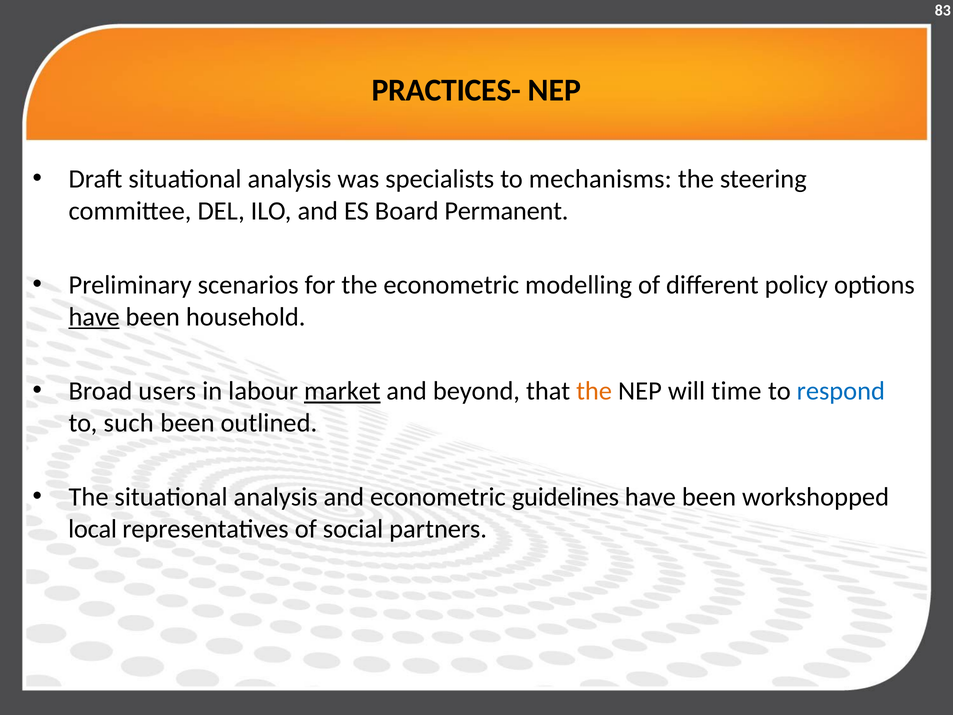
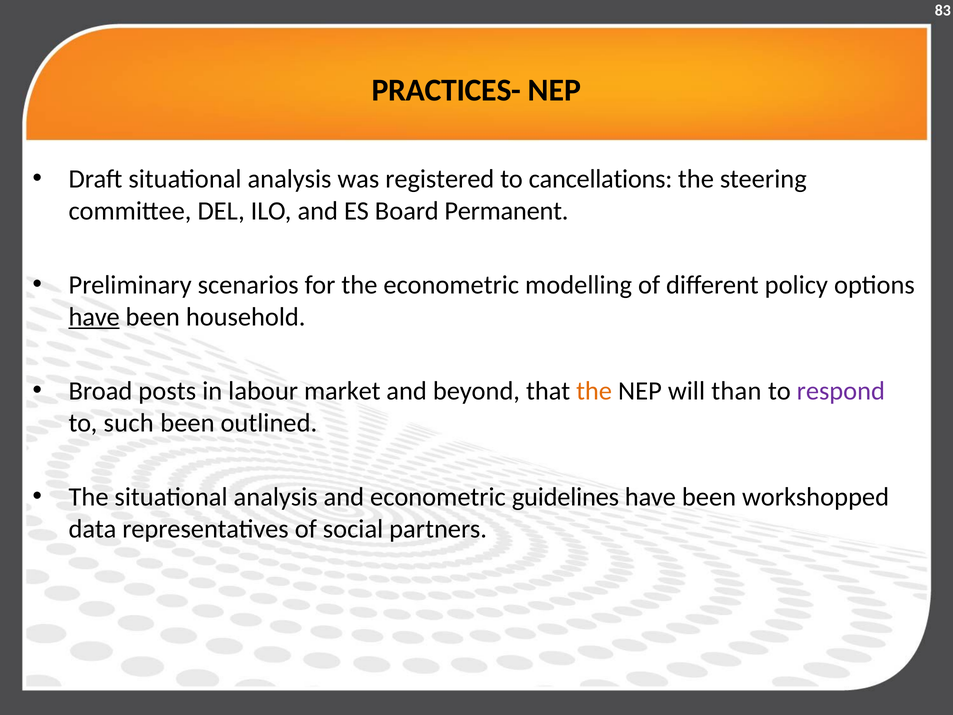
specialists: specialists -> registered (440, 179)
mechanisms: mechanisms -> cancellations (601, 179)
users: users -> posts (167, 391)
market underline: present -> none (342, 391)
time: time -> than (736, 391)
respond colour: blue -> purple (841, 391)
local: local -> data (93, 529)
